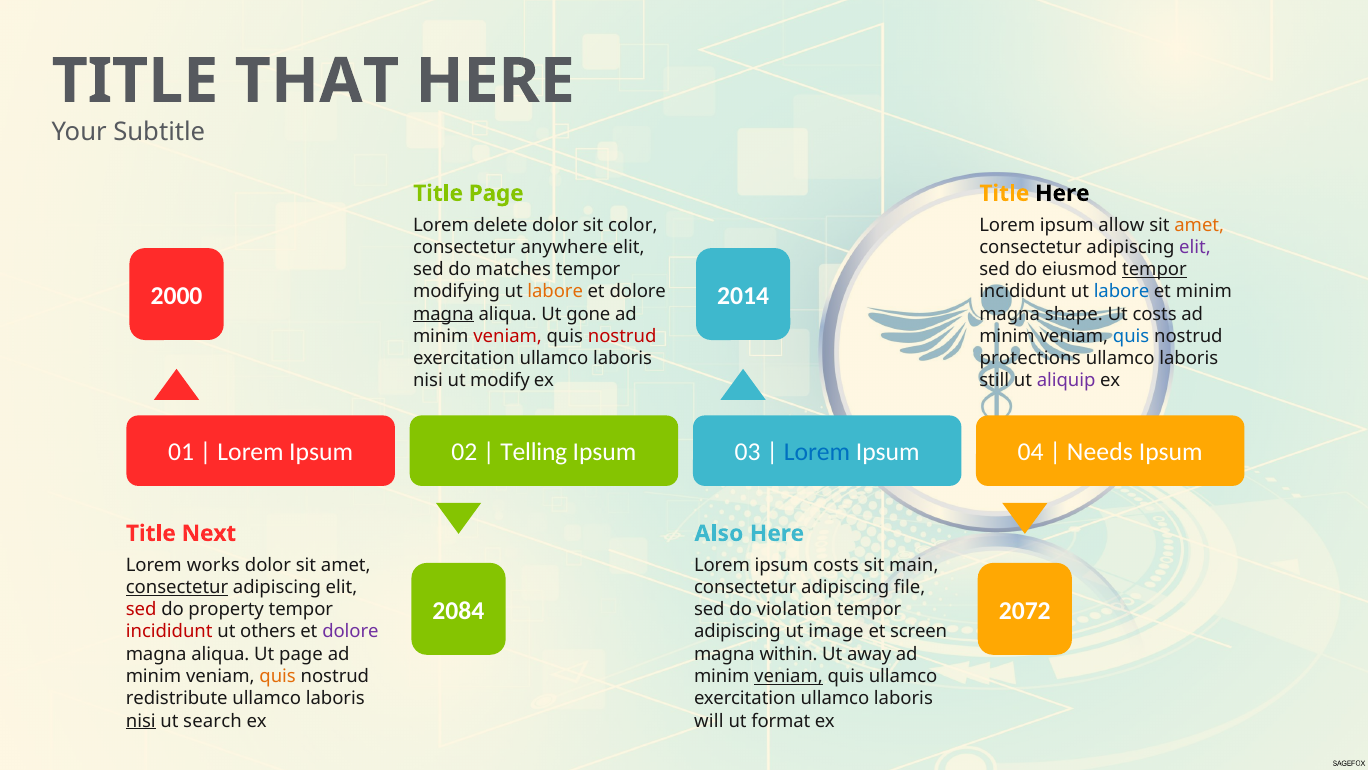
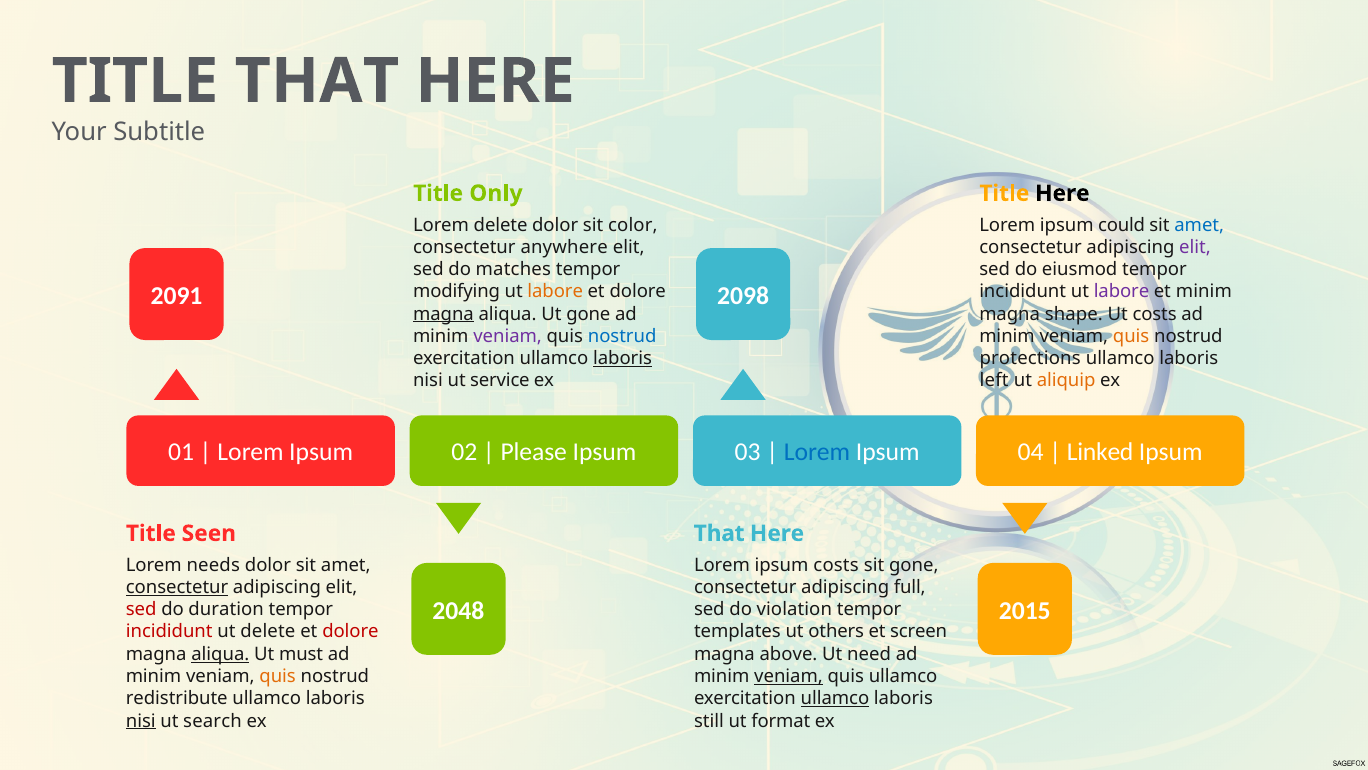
Title Page: Page -> Only (496, 193)
allow: allow -> could (1122, 225)
amet colour: orange -> blue (1199, 225)
tempor underline: present -> none (1154, 269)
2000: 2000 -> 2091 (177, 296)
2014: 2014 -> 2098 (743, 296)
labore colour: blue -> purple (1122, 291)
veniam colour: red -> purple (508, 336)
nostrud colour: red -> blue (622, 336)
quis colour: blue -> orange (1131, 336)
laboris underline: none -> present (622, 358)
modify: modify -> service (500, 381)
still: still -> left (994, 381)
aliquip colour: purple -> orange (1066, 381)
Telling: Telling -> Please (534, 452)
Needs: Needs -> Linked (1100, 452)
Next: Next -> Seen (209, 533)
Also: Also -> That (719, 533)
works: works -> needs (213, 565)
sit main: main -> gone (914, 565)
file: file -> full (910, 587)
2084: 2084 -> 2048 (458, 610)
2072: 2072 -> 2015 (1025, 610)
property: property -> duration (226, 609)
ut others: others -> delete (268, 631)
dolore colour: purple -> red (350, 631)
adipiscing: adipiscing -> templates (737, 631)
image: image -> others (836, 631)
aliqua underline: none -> present (220, 654)
Ut page: page -> must (301, 654)
within: within -> above (788, 654)
away: away -> need (869, 654)
ullamco underline: none -> present (835, 698)
will: will -> still (709, 720)
